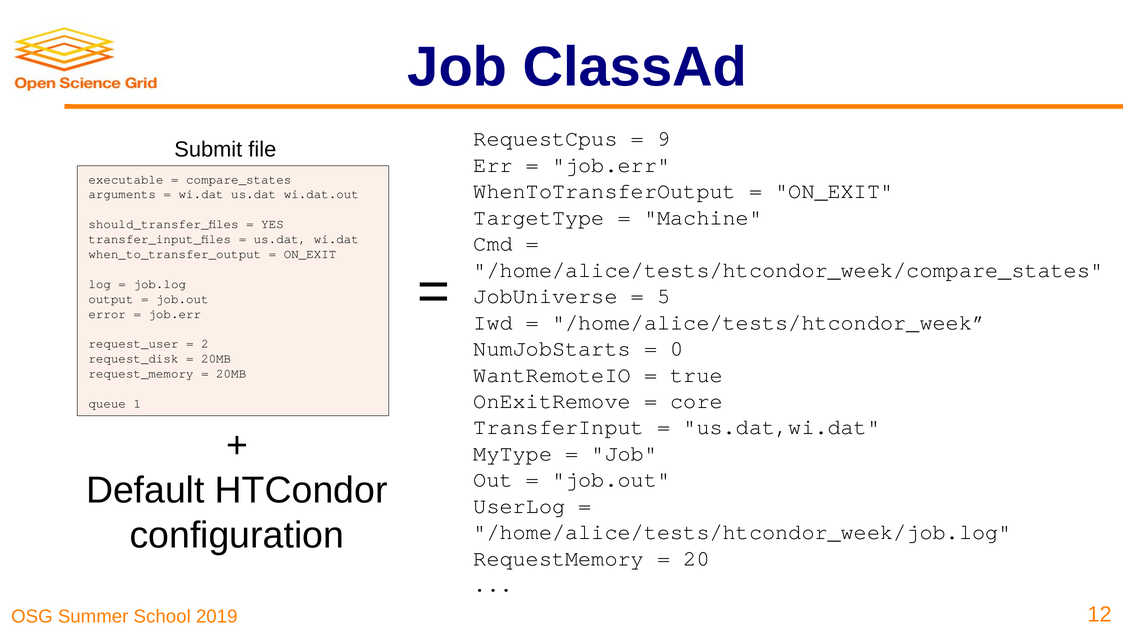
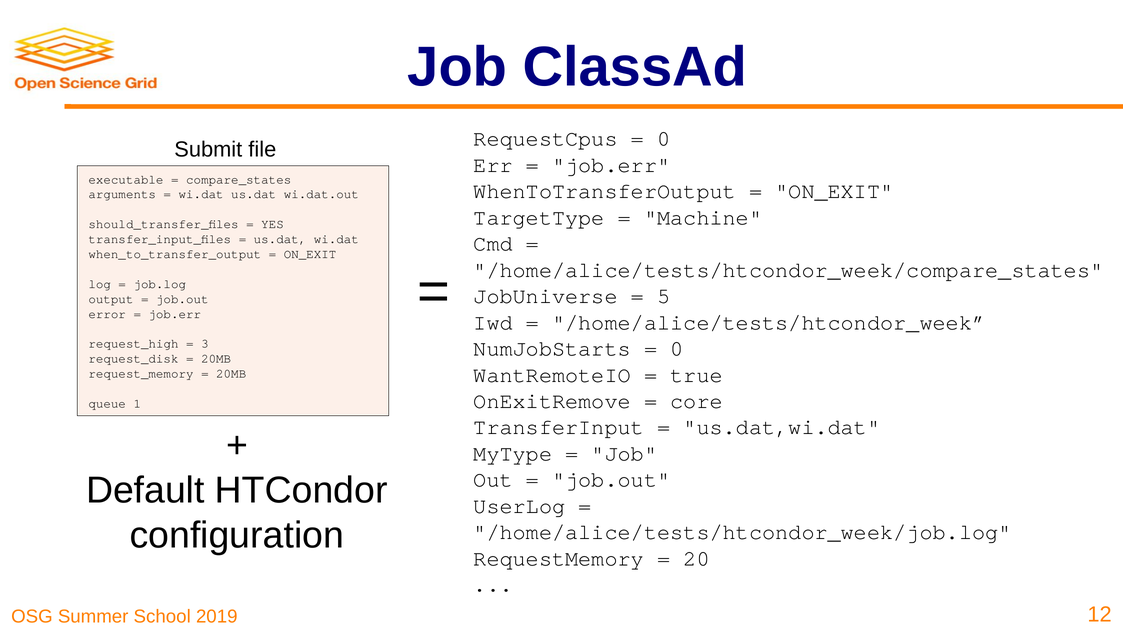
9: 9 -> 0 (664, 139)
request_user: request_user -> request_high (133, 344)
2: 2 -> 3 (205, 344)
